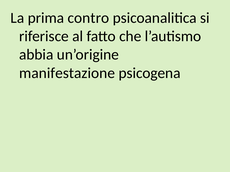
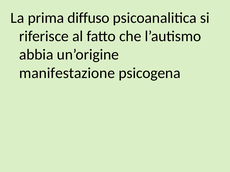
contro: contro -> diffuso (89, 18)
